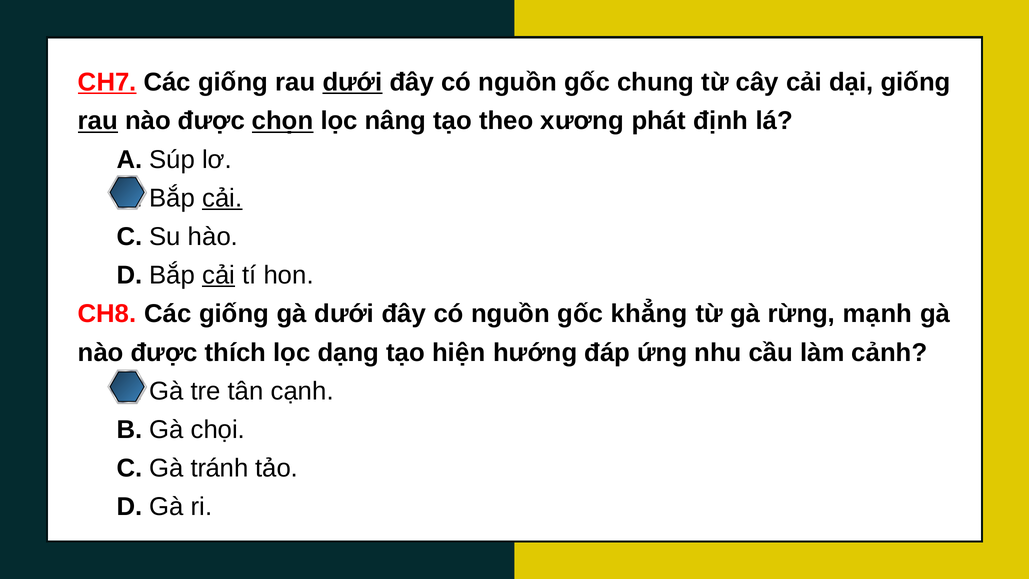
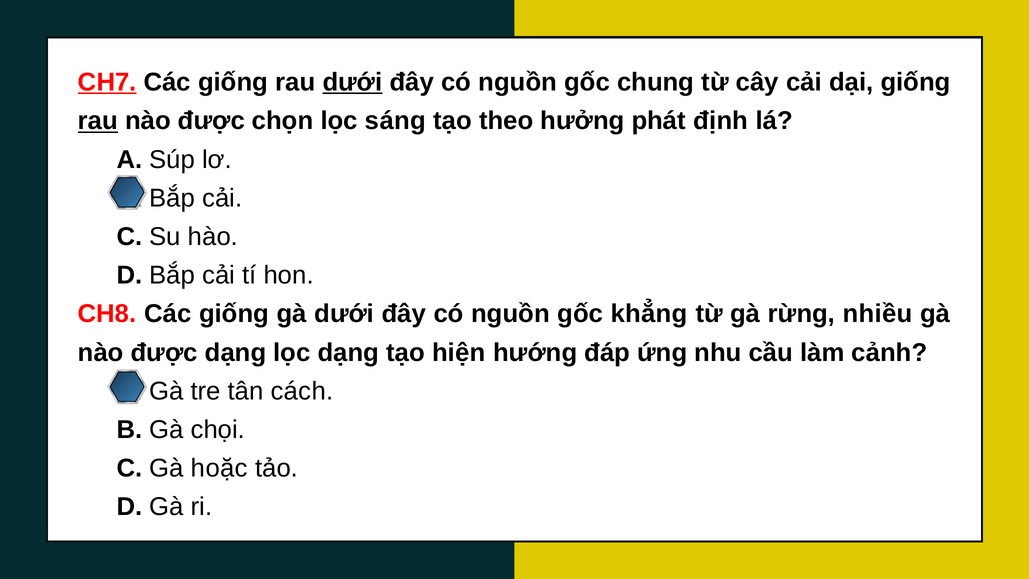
chọn underline: present -> none (283, 121)
nâng: nâng -> sáng (395, 121)
xương: xương -> hưởng (582, 121)
cải underline: present -> none (222, 198)
cải underline: present -> none (219, 275)
mạnh: mạnh -> nhiều (878, 314)
thích: thích -> dạng (236, 352)
cạnh: cạnh -> cách (302, 391)
tránh: tránh -> hoặc (219, 468)
